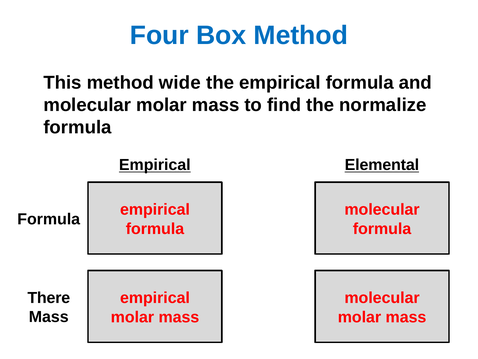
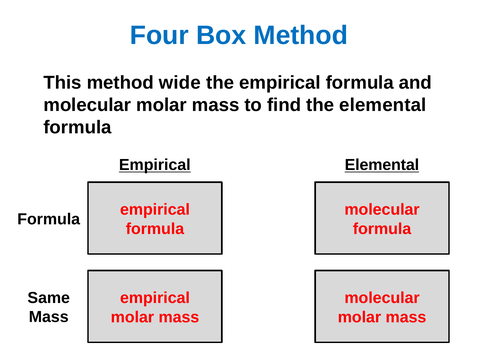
the normalize: normalize -> elemental (383, 105)
There: There -> Same (49, 297)
